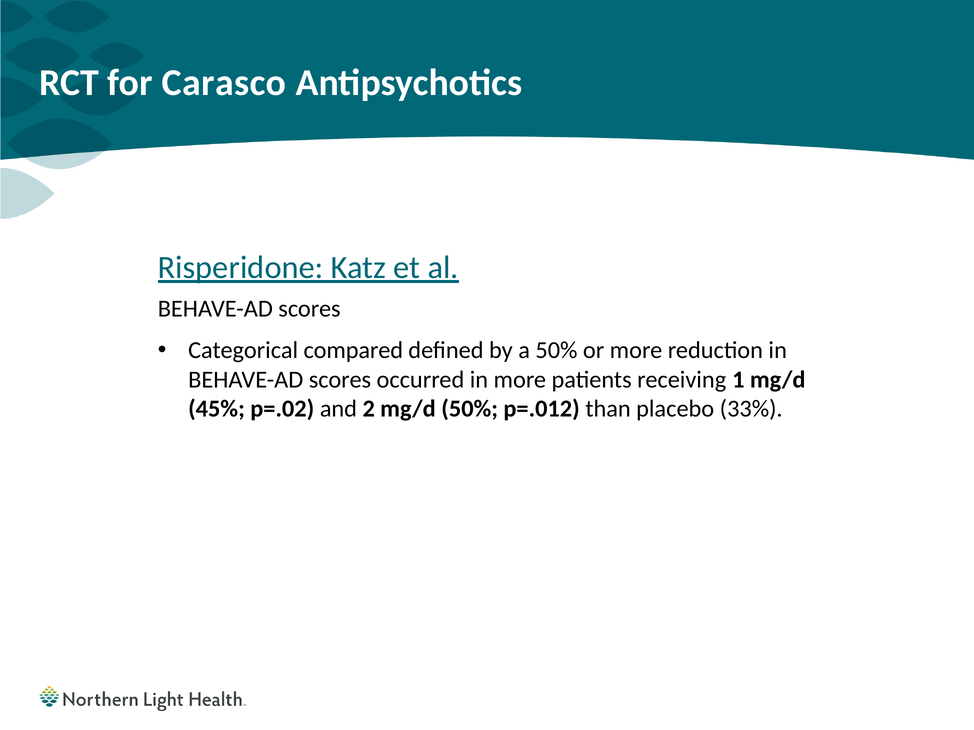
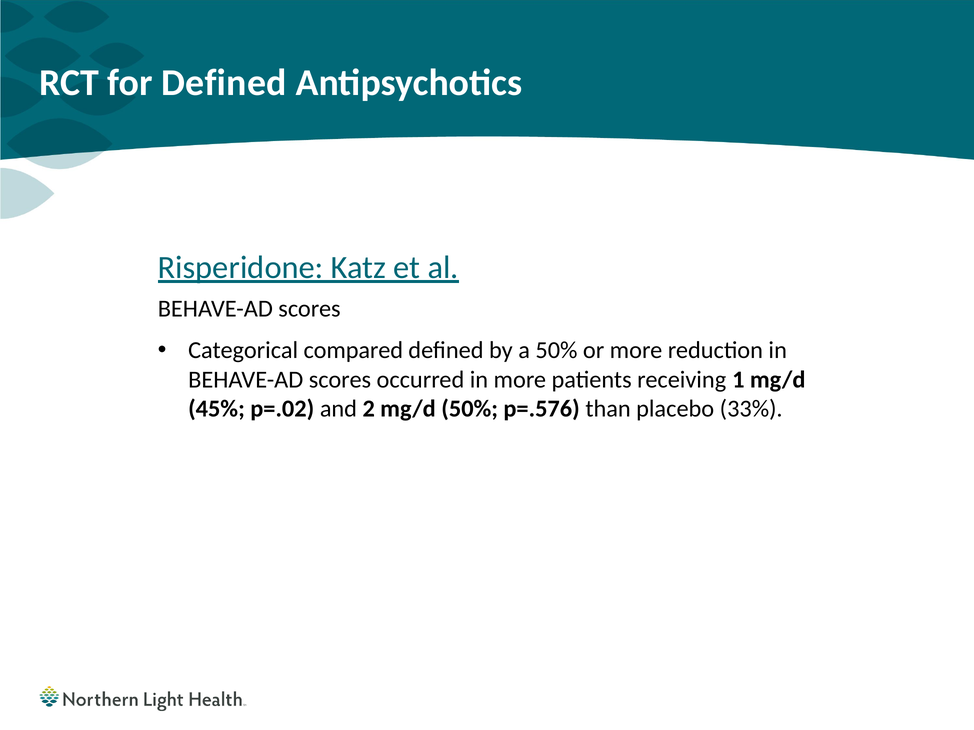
for Carasco: Carasco -> Defined (224, 83)
p=.012: p=.012 -> p=.576 (542, 409)
